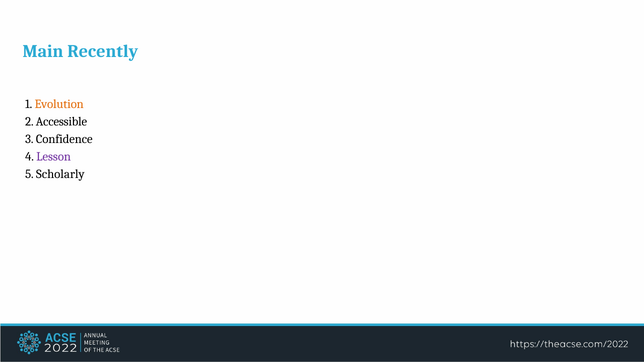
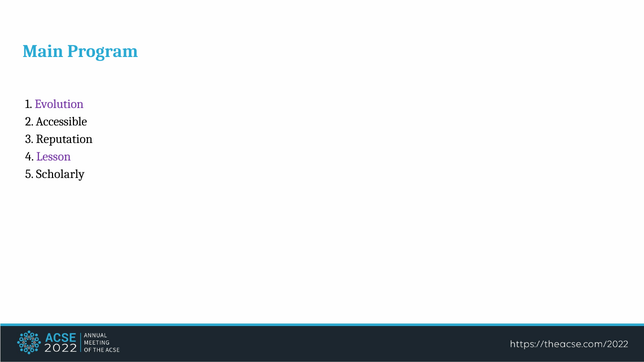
Recently: Recently -> Program (103, 51)
Evolution colour: orange -> purple (59, 104)
Confidence: Confidence -> Reputation (64, 139)
